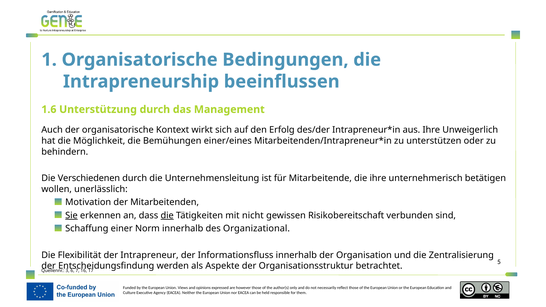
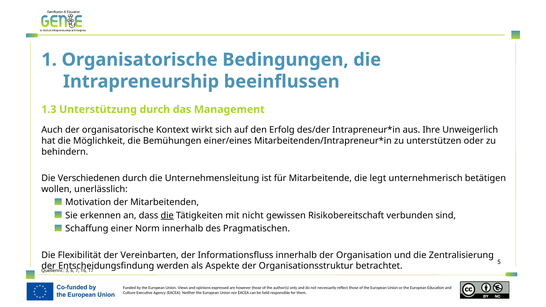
1.6: 1.6 -> 1.3 (49, 109)
die ihre: ihre -> legt (378, 178)
Sie underline: present -> none (71, 216)
Organizational: Organizational -> Pragmatischen (257, 229)
Intrapreneur: Intrapreneur -> Vereinbarten (150, 255)
